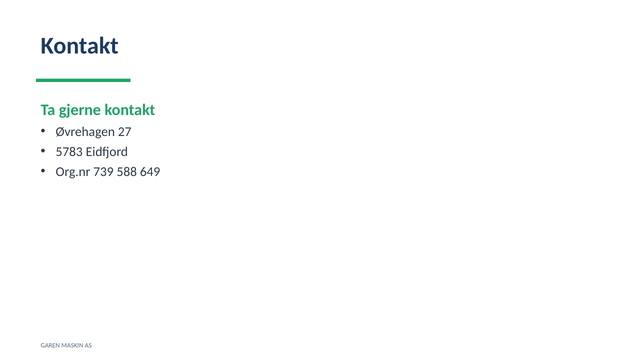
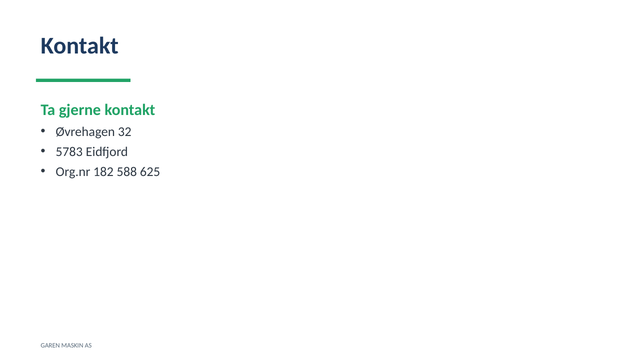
27: 27 -> 32 (125, 132)
739: 739 -> 182 (103, 172)
649: 649 -> 625 (150, 172)
